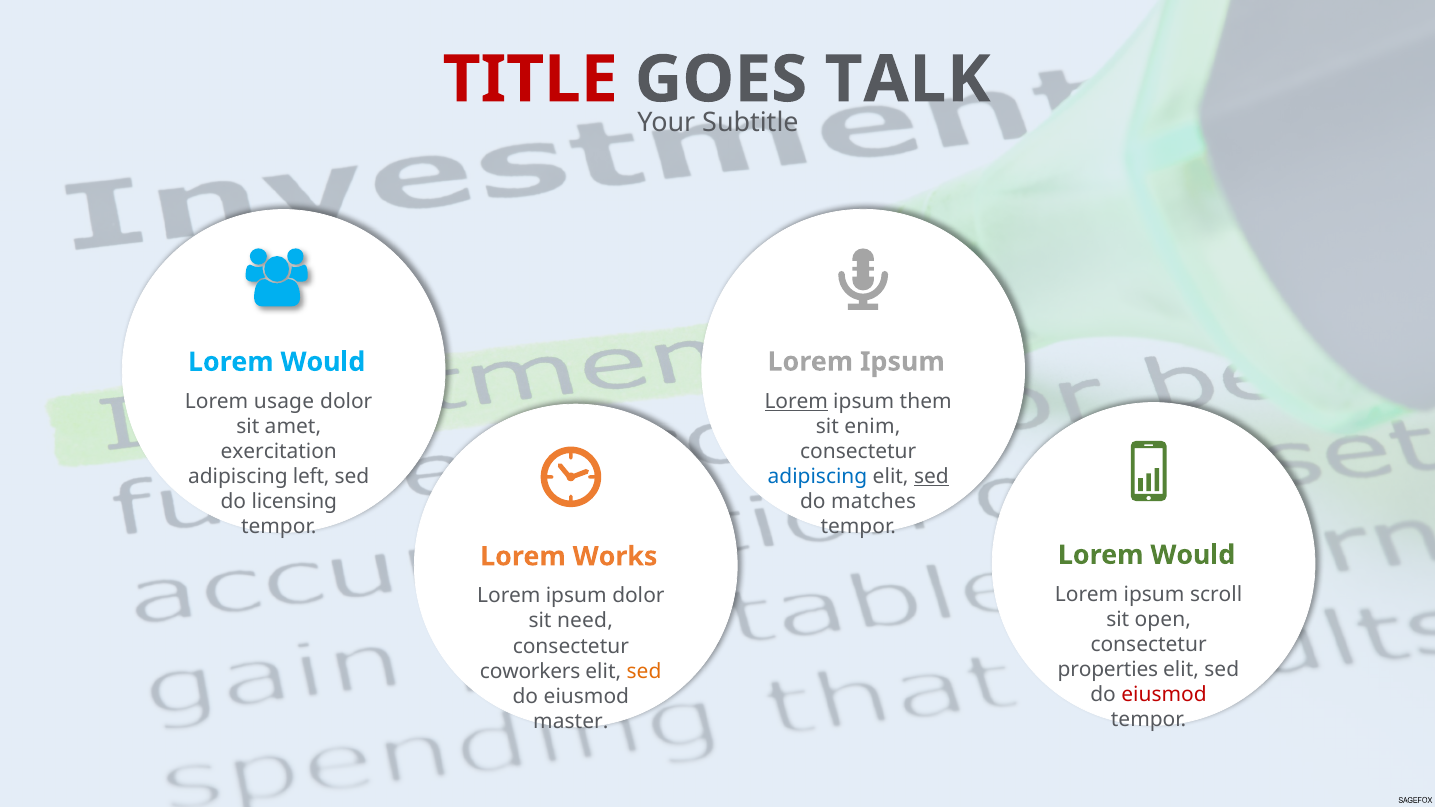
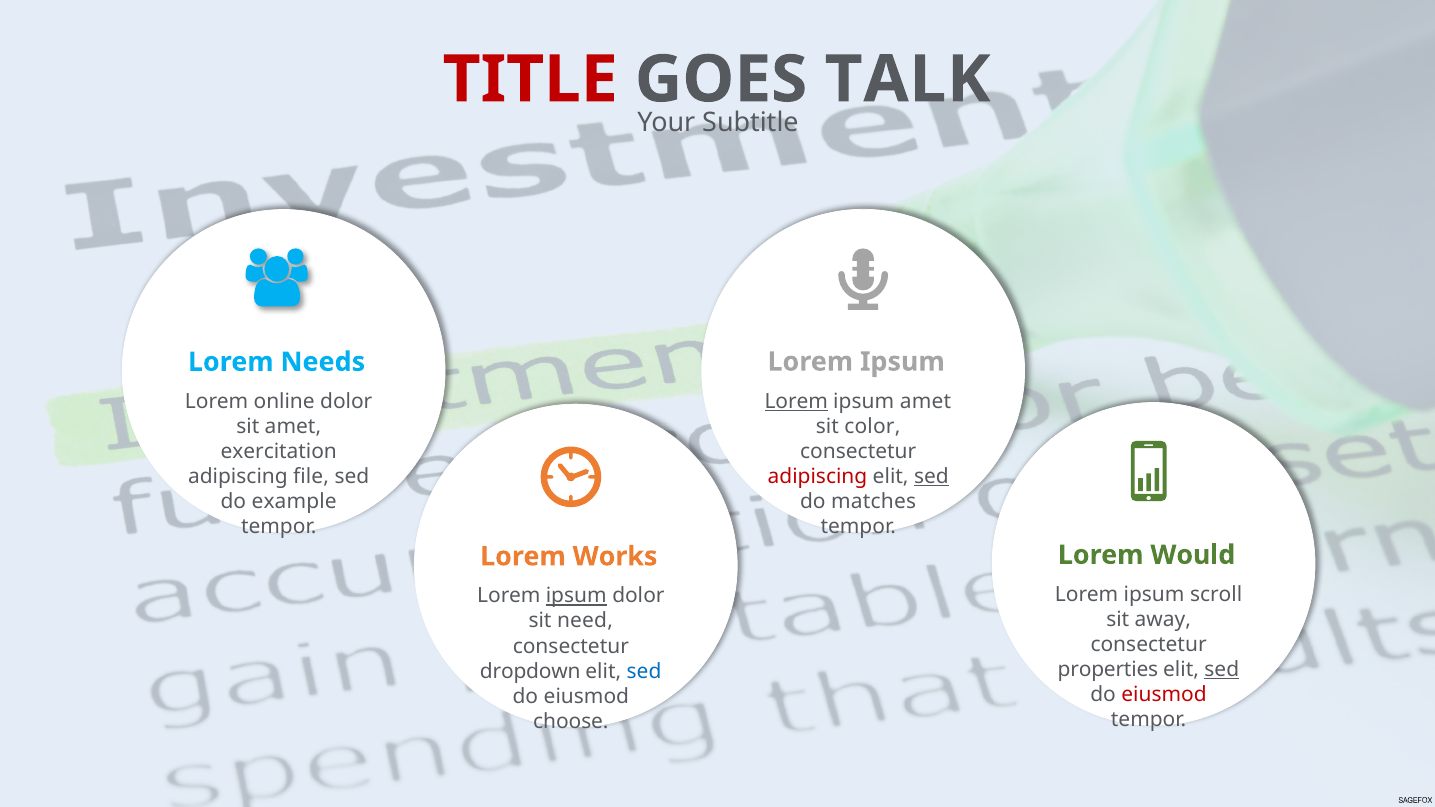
Would: Would -> Needs (323, 362)
ipsum them: them -> amet (926, 401)
usage: usage -> online (284, 401)
enim: enim -> color (872, 426)
adipiscing colour: blue -> red (817, 477)
left: left -> file (311, 477)
licensing: licensing -> example (294, 502)
ipsum underline: none -> present (576, 596)
open: open -> away (1163, 620)
sed underline: none -> present (1222, 670)
coworkers: coworkers -> dropdown (530, 671)
sed colour: orange -> blue (644, 671)
master: master -> choose (571, 722)
